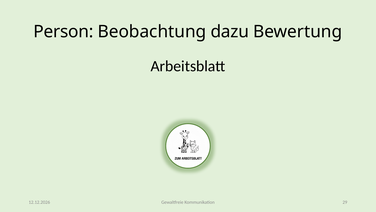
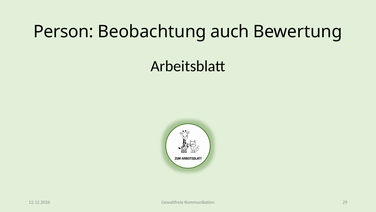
dazu: dazu -> auch (230, 32)
